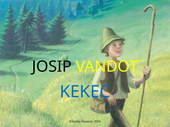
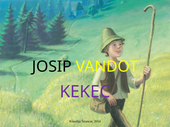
KEKEC colour: blue -> purple (85, 92)
